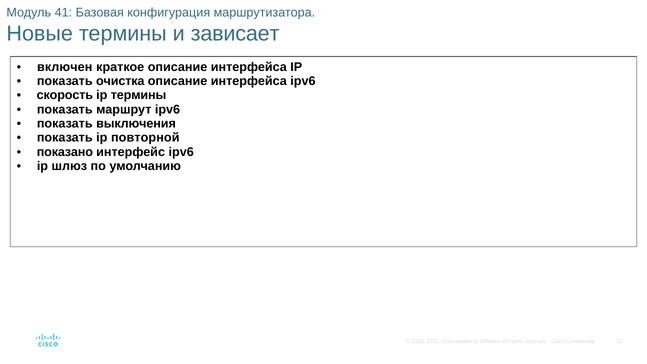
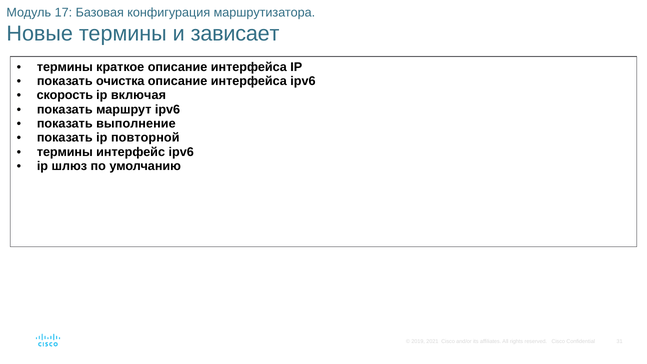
41: 41 -> 17 (63, 12)
включен: включен -> термины (65, 67)
ip термины: термины -> включая (138, 95)
выключения: выключения -> выполнение (136, 124)
показано: показано -> термины (65, 152)
